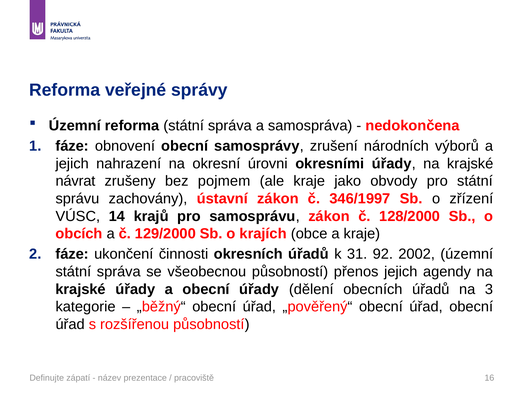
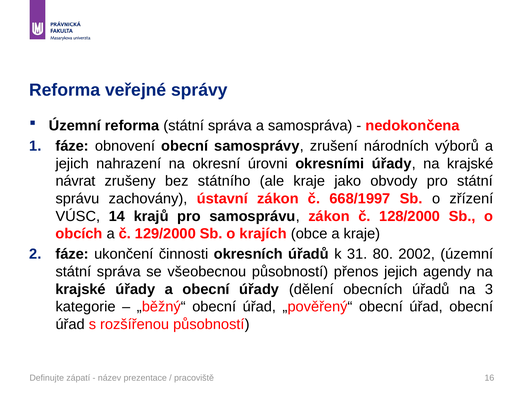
pojmem: pojmem -> státního (224, 181)
346/1997: 346/1997 -> 668/1997 (360, 199)
92: 92 -> 80 (383, 254)
